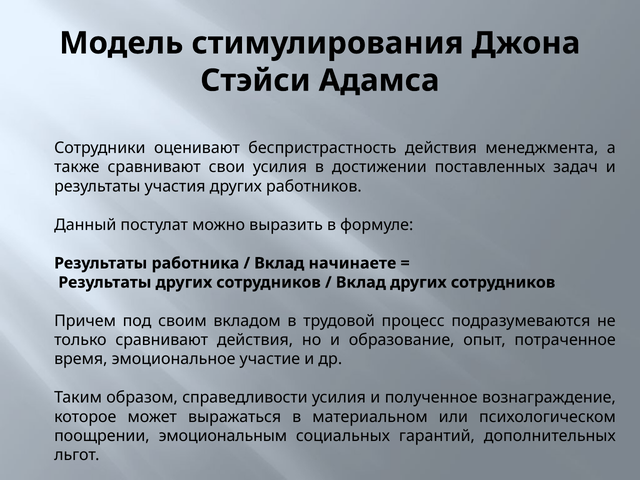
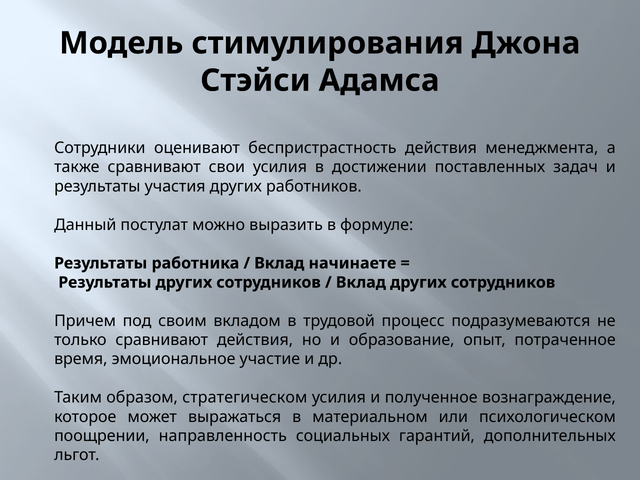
справедливости: справедливости -> стратегическом (245, 398)
эмоциональным: эмоциональным -> направленность (223, 436)
